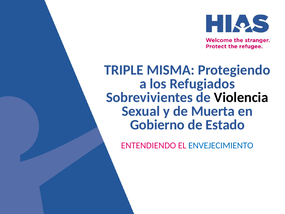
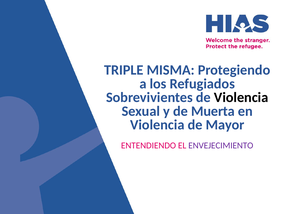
Gobierno: Gobierno -> Violencia (157, 125)
Estado: Estado -> Mayor (225, 125)
ENVEJECIMIENTO colour: blue -> purple (221, 145)
